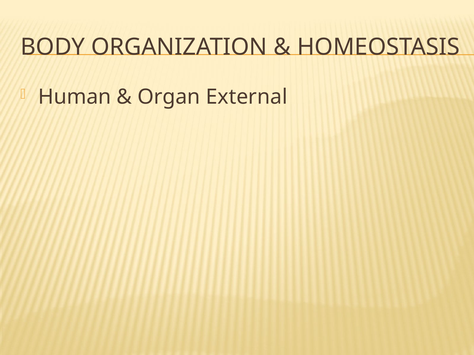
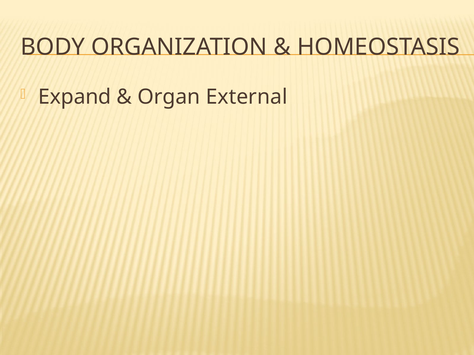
Human: Human -> Expand (75, 97)
